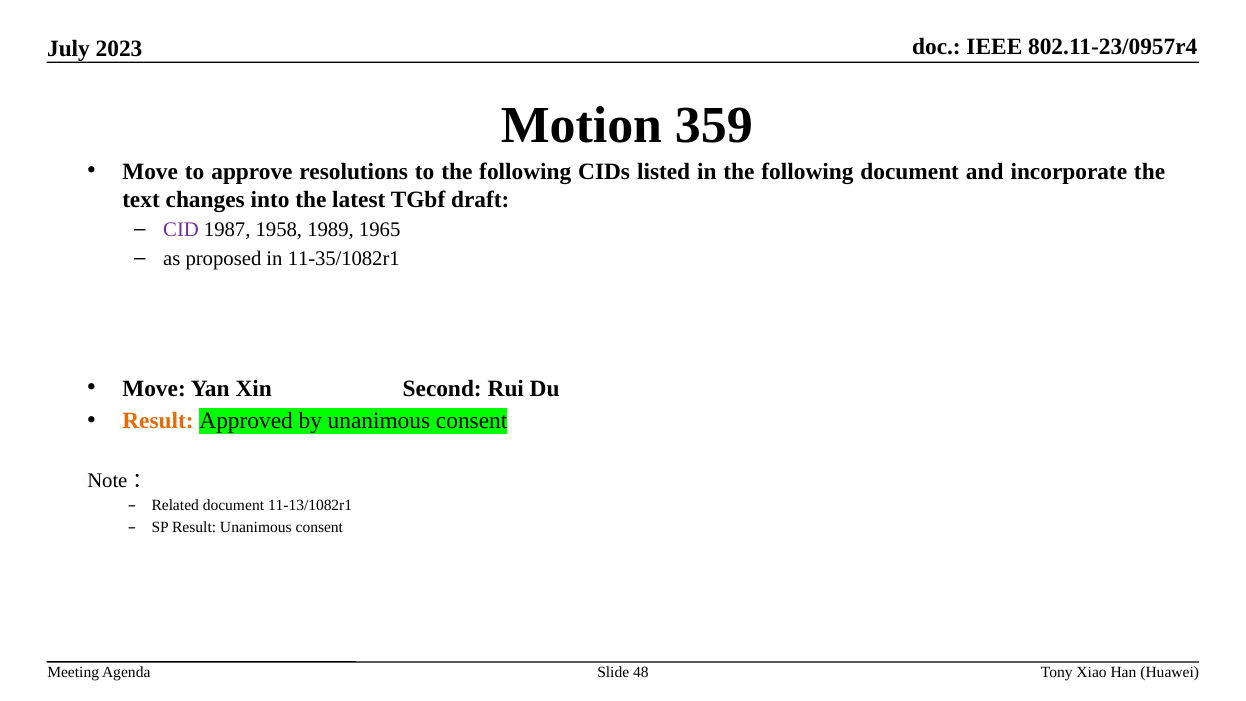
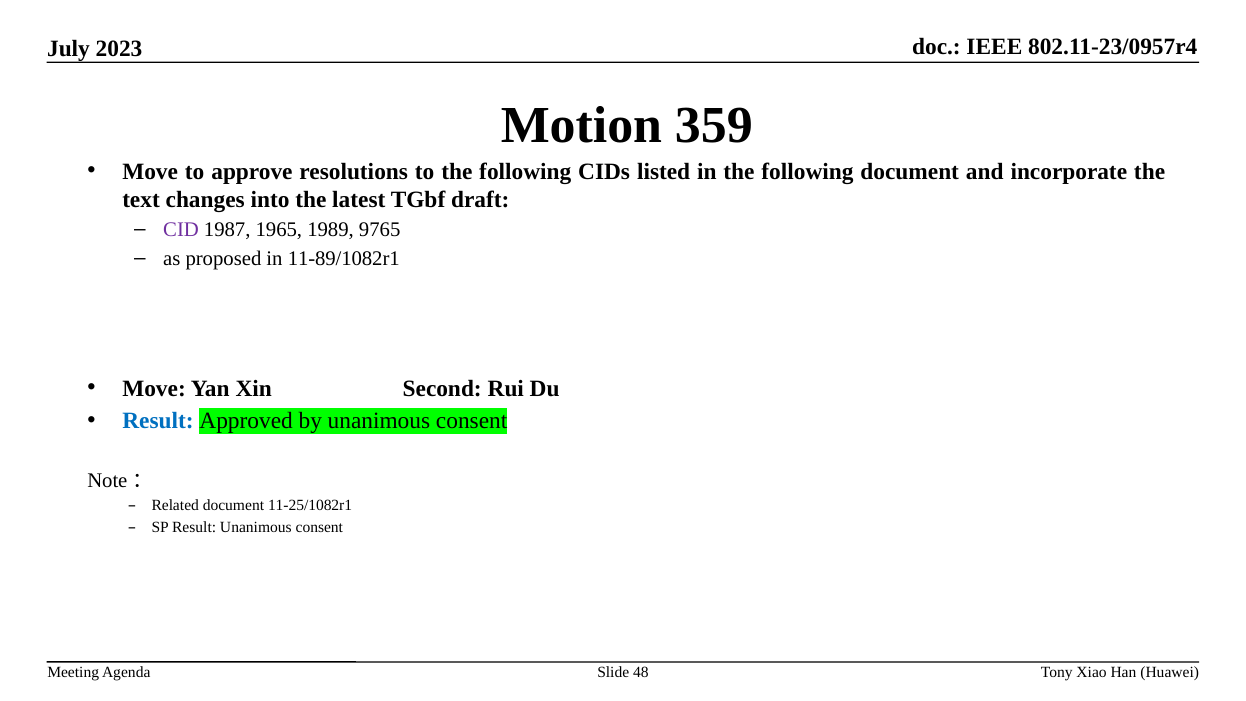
1958: 1958 -> 1965 (279, 230)
1965: 1965 -> 9765 (380, 230)
11-35/1082r1: 11-35/1082r1 -> 11-89/1082r1 (344, 259)
Result colour: orange -> blue (158, 421)
11-13/1082r1: 11-13/1082r1 -> 11-25/1082r1 (310, 505)
